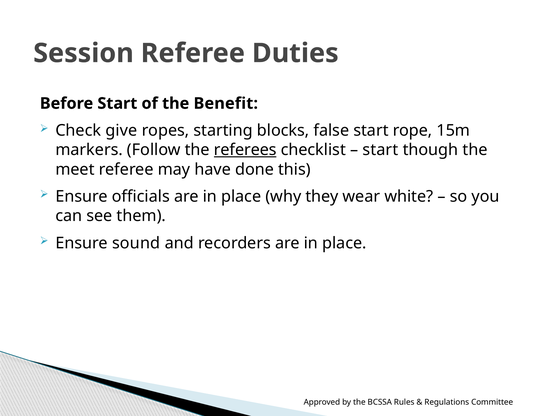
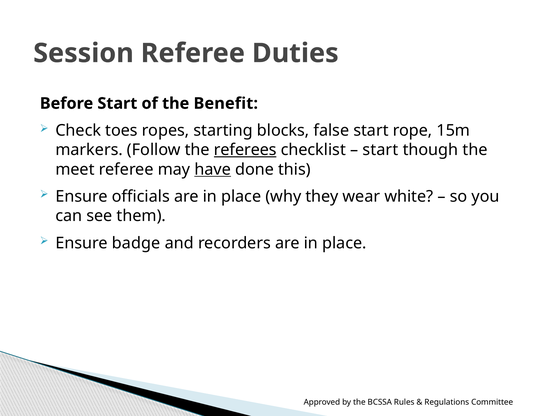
give: give -> toes (122, 131)
have underline: none -> present (213, 169)
sound: sound -> badge (136, 243)
